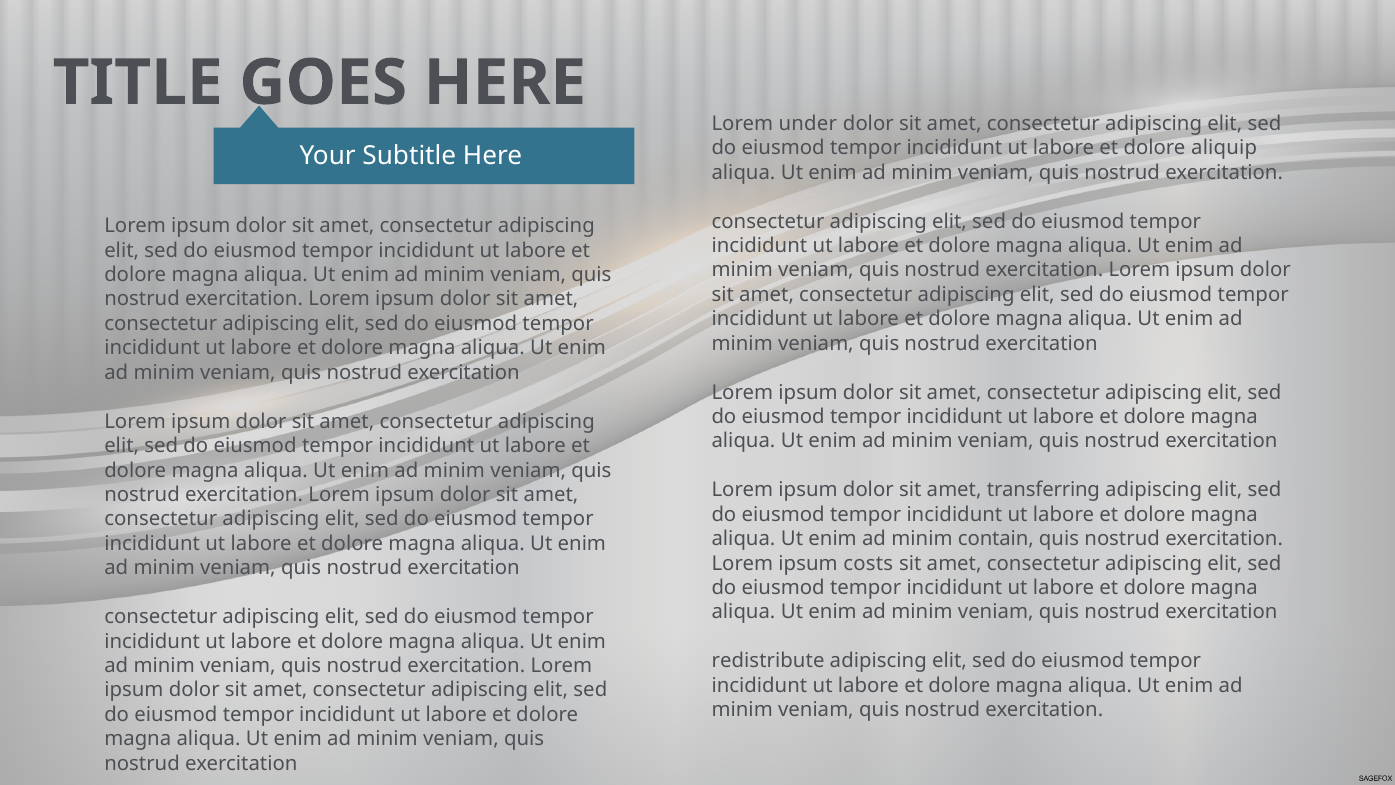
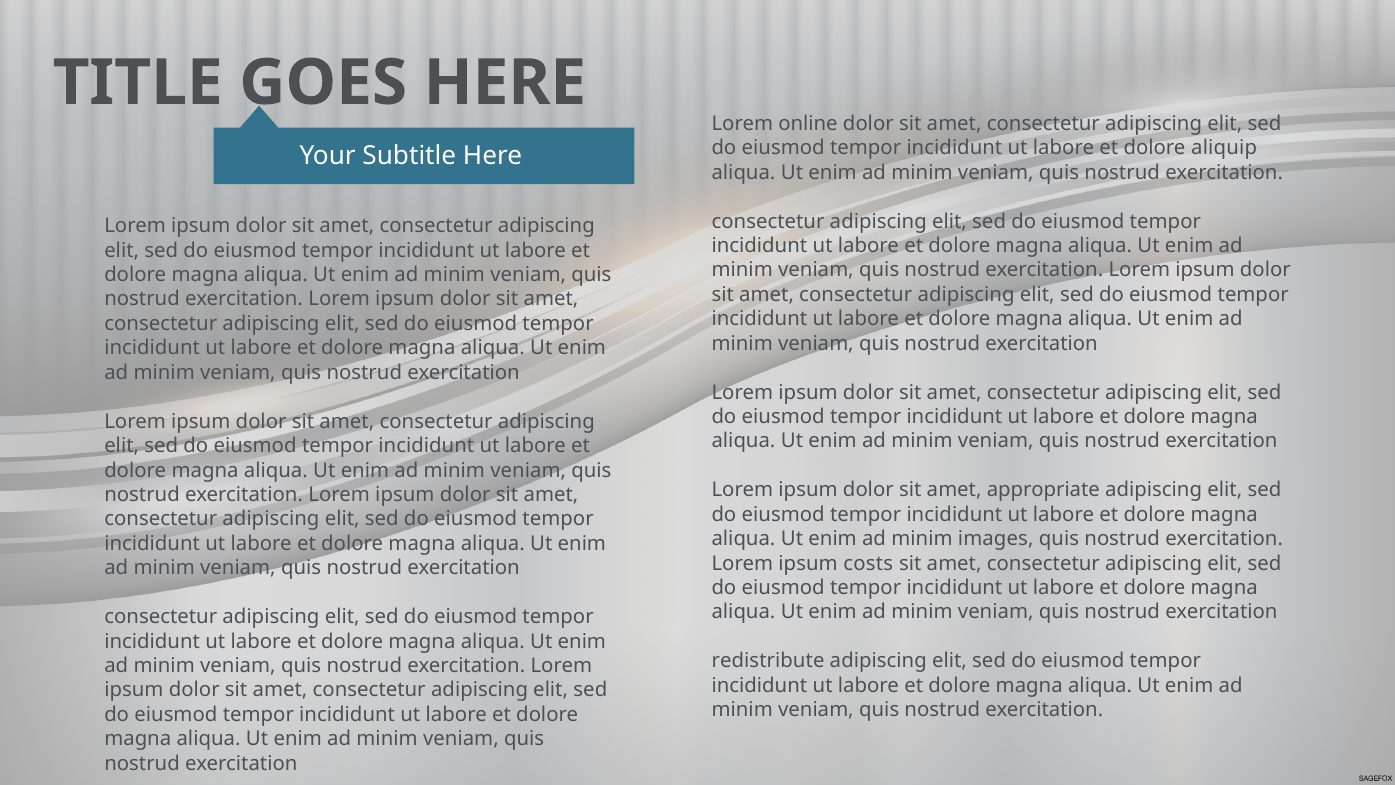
under: under -> online (808, 123)
transferring: transferring -> appropriate (1043, 490)
contain: contain -> images (996, 539)
